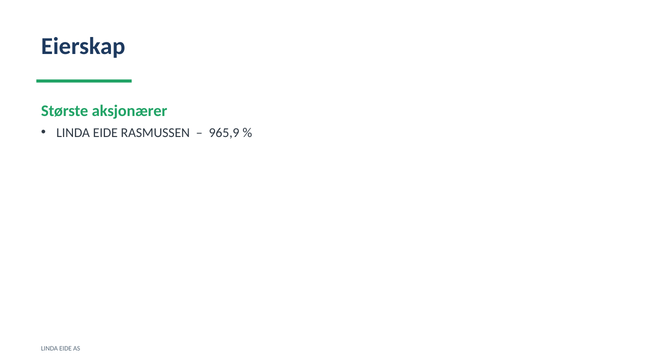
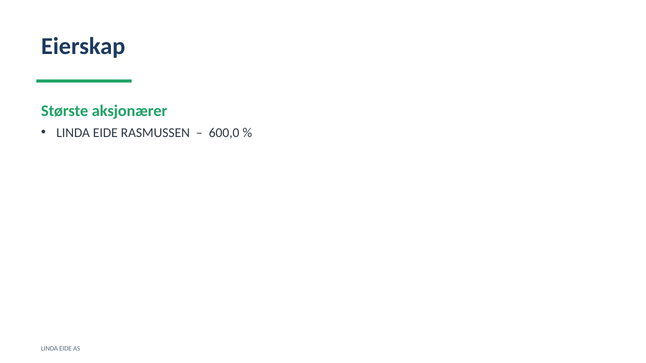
965,9: 965,9 -> 600,0 (224, 133)
